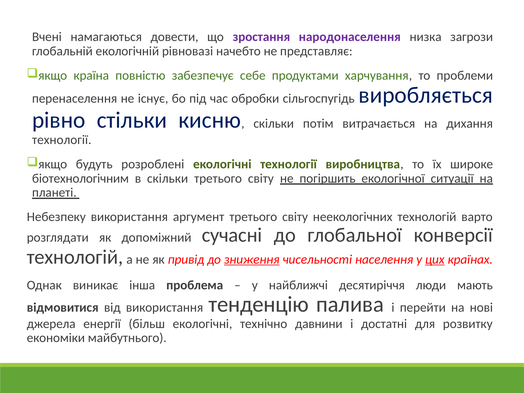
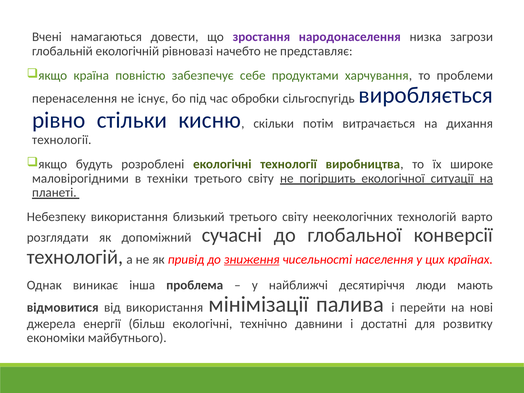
біотехнологічним: біотехнологічним -> маловірогідними (80, 178)
в скільки: скільки -> техніки (168, 178)
аргумент: аргумент -> близький (199, 217)
цих underline: present -> none (435, 259)
тенденцію: тенденцію -> мінімізації (259, 304)
